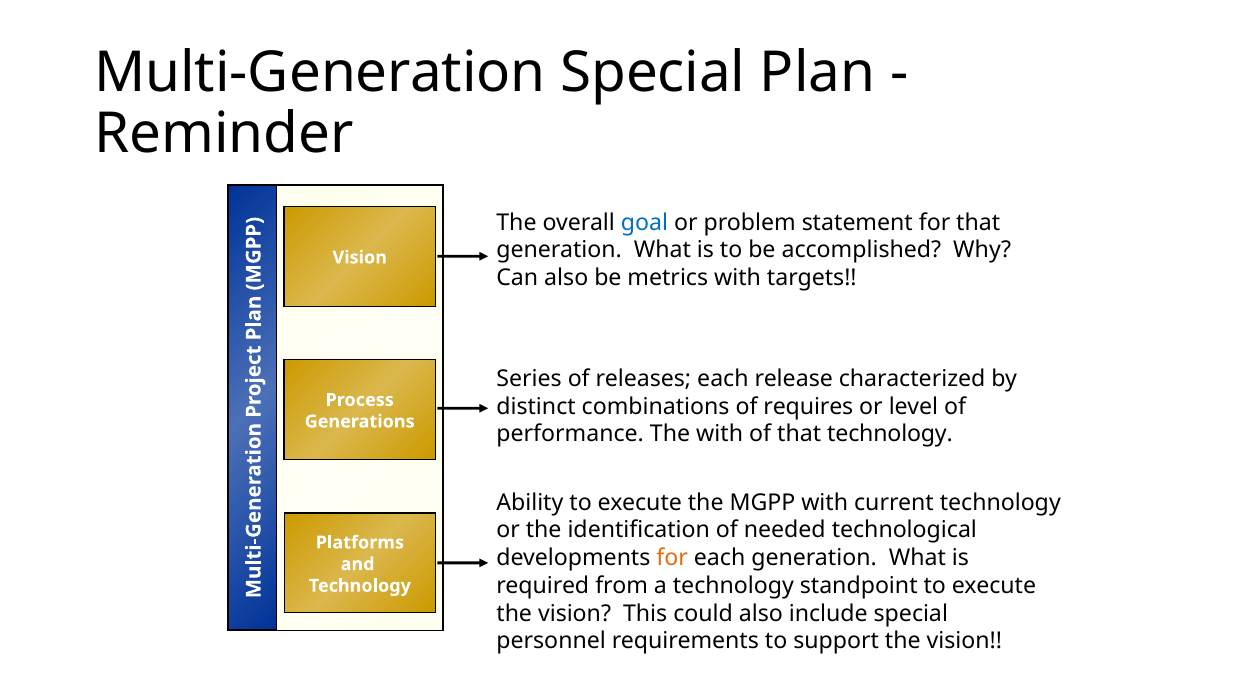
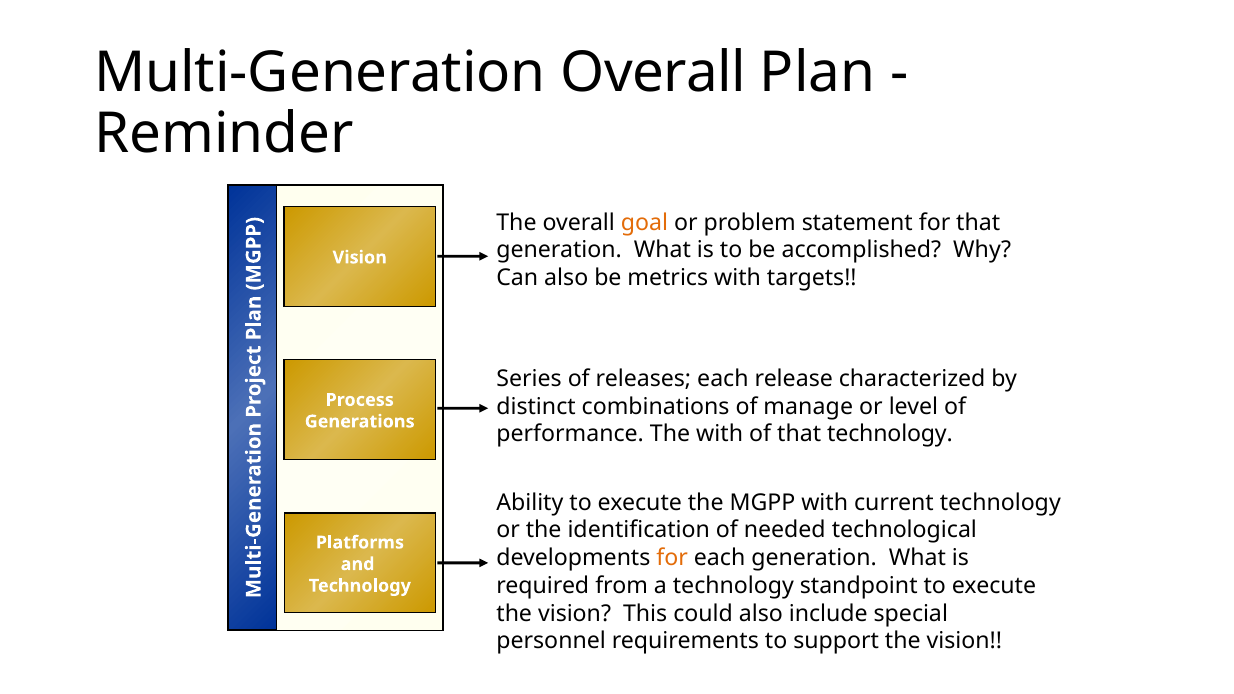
Multi-Generation Special: Special -> Overall (653, 73)
goal colour: blue -> orange (644, 222)
requires: requires -> manage (808, 407)
